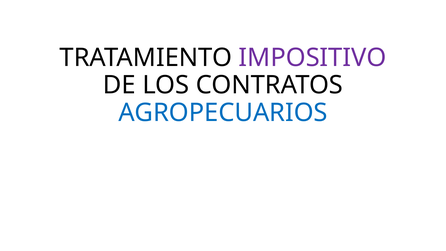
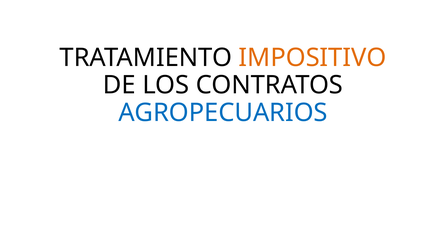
IMPOSITIVO colour: purple -> orange (312, 58)
